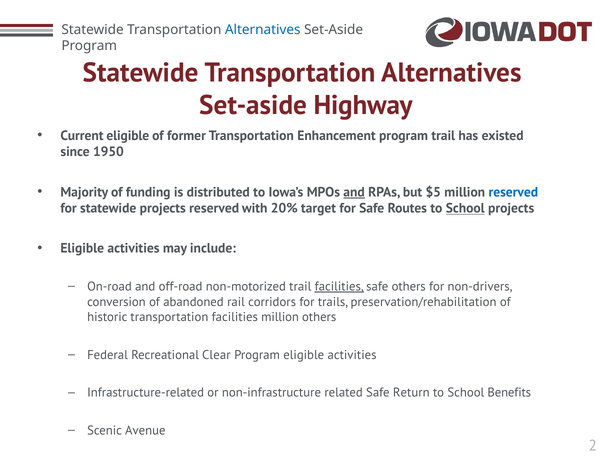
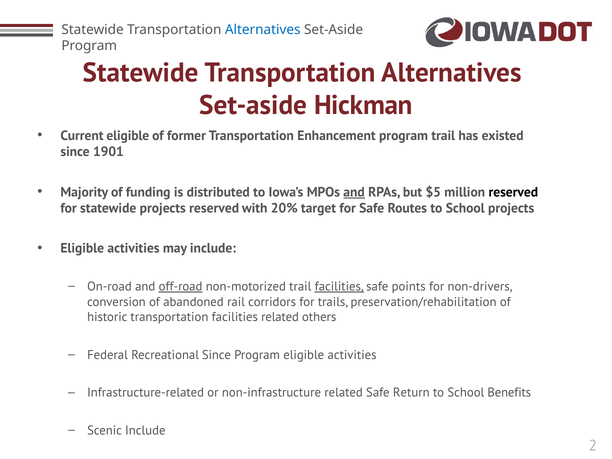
Highway: Highway -> Hickman (363, 106)
1950: 1950 -> 1901 (108, 152)
reserved colour: blue -> black (513, 192)
School underline: present -> none (465, 208)
off-road underline: none -> present (181, 287)
safe others: others -> points (409, 287)
facilities million: million -> related (280, 317)
Recreational Clear: Clear -> Since (216, 355)
Scenic Avenue: Avenue -> Include (145, 430)
